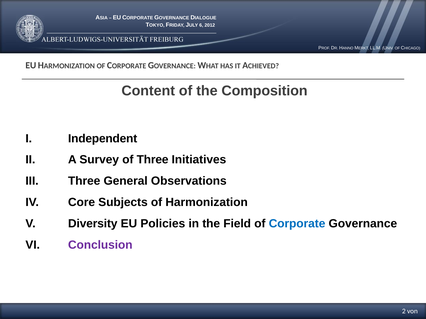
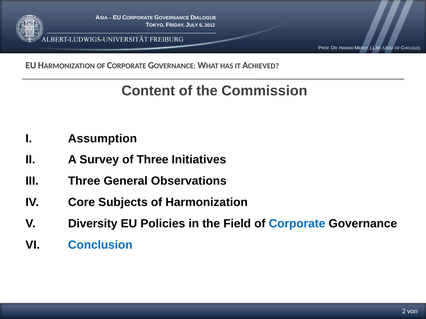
Composition: Composition -> Commission (264, 91)
Independent: Independent -> Assumption (103, 139)
Conclusion colour: purple -> blue (100, 245)
